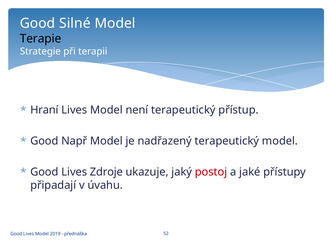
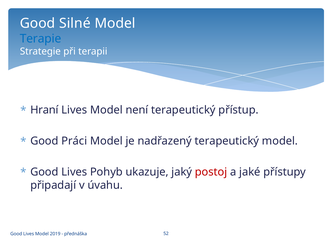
Terapie colour: black -> blue (41, 39)
Např: Např -> Práci (74, 141)
Zdroje: Zdroje -> Pohyb (106, 172)
